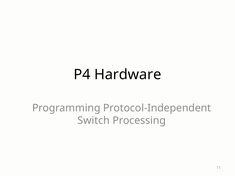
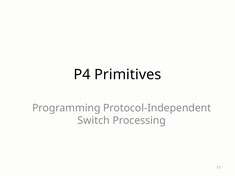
Hardware: Hardware -> Primitives (128, 75)
